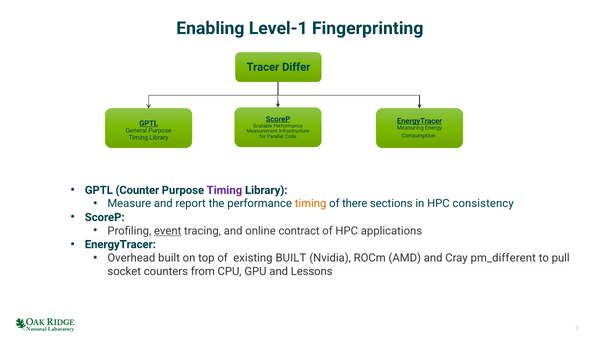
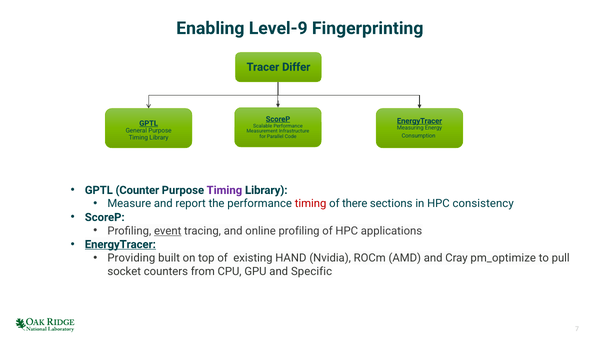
Level-1: Level-1 -> Level-9 (278, 28)
timing colour: orange -> red (311, 204)
online contract: contract -> profiling (299, 231)
EnergyTracer underline: none -> present (120, 245)
Overhead: Overhead -> Providing (131, 258)
existing BUILT: BUILT -> HAND (291, 258)
pm_different: pm_different -> pm_optimize (503, 258)
Lessons: Lessons -> Specific (312, 272)
